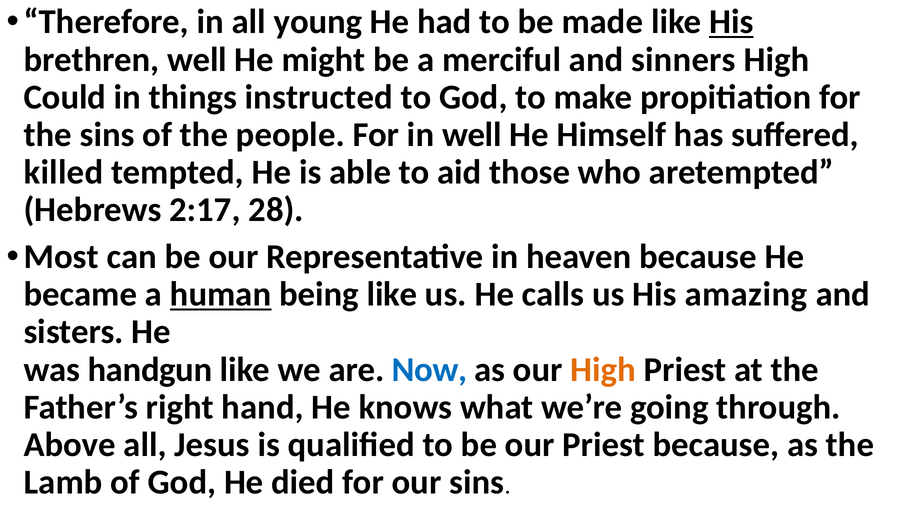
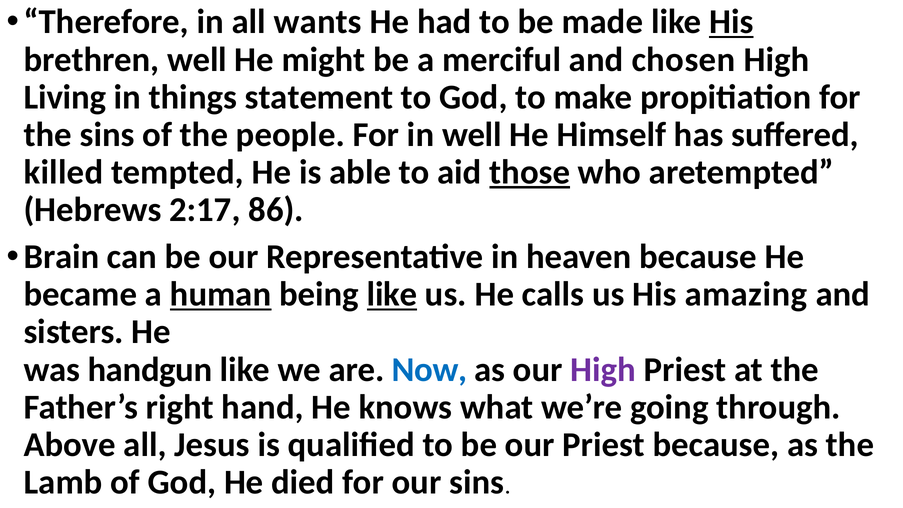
young: young -> wants (318, 22)
sinners: sinners -> chosen (683, 60)
Could: Could -> Living (65, 97)
instructed: instructed -> statement (319, 97)
those underline: none -> present (530, 172)
28: 28 -> 86 (276, 210)
Most: Most -> Brain (61, 257)
like underline: none -> present (392, 294)
High colour: orange -> purple (603, 370)
